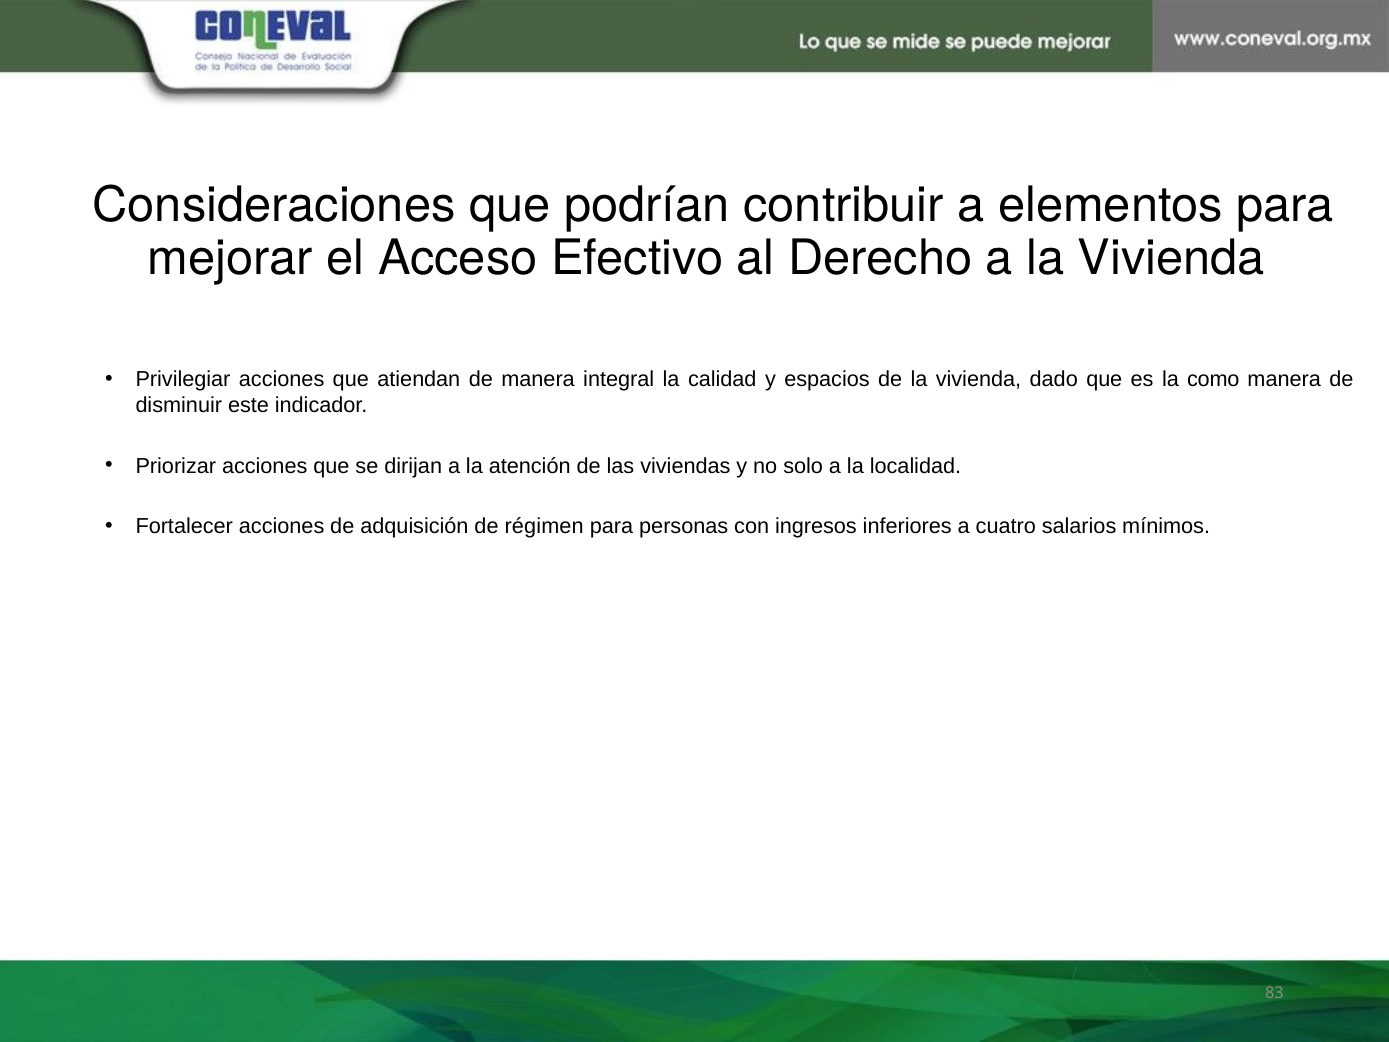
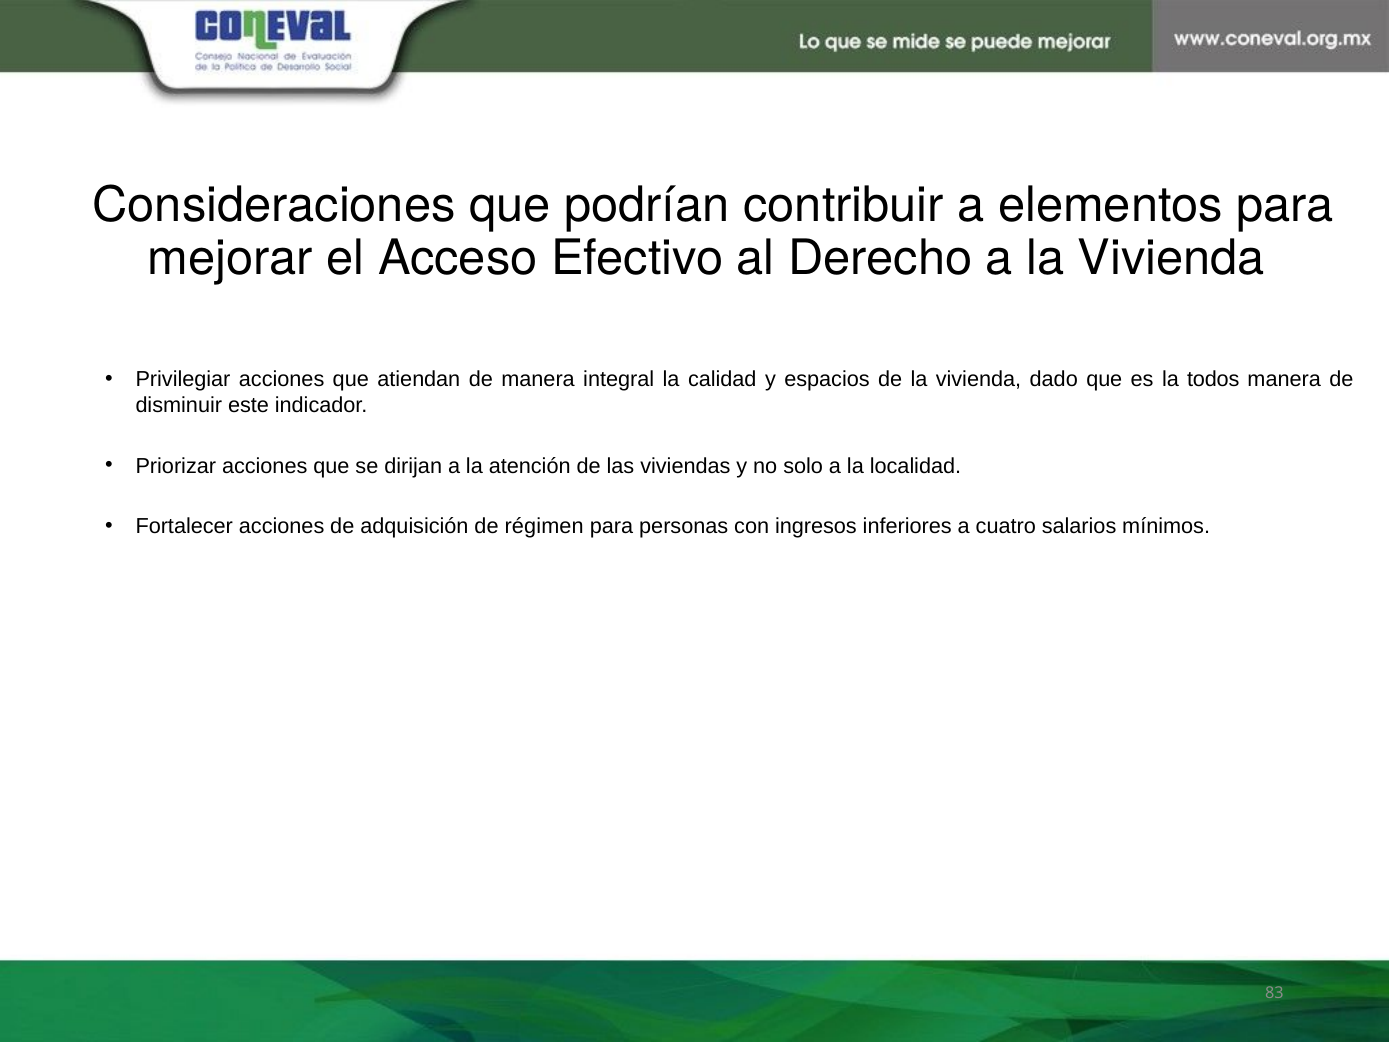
como: como -> todos (1213, 379)
